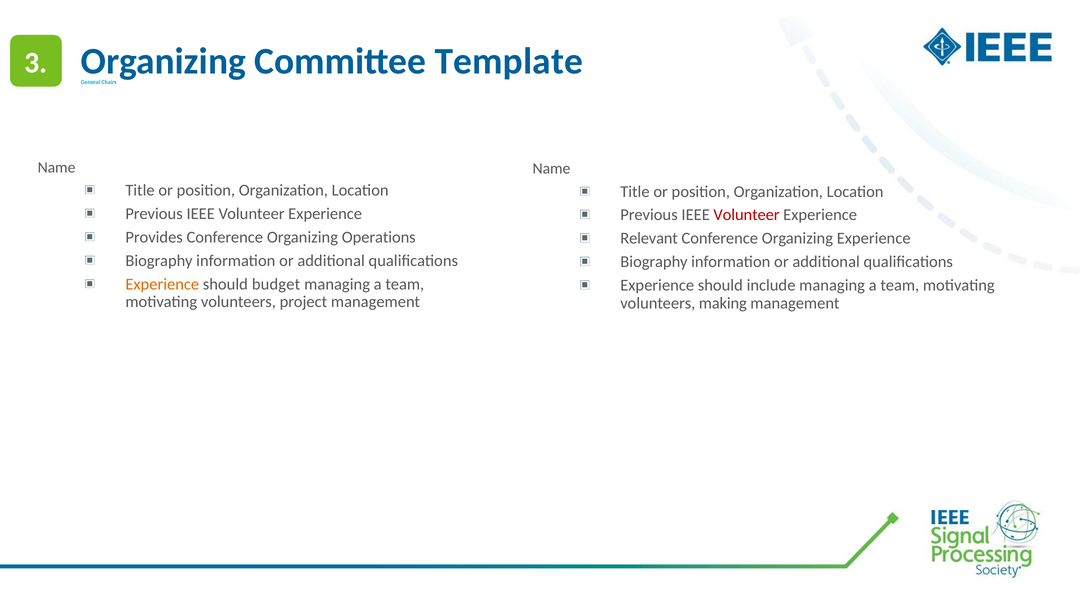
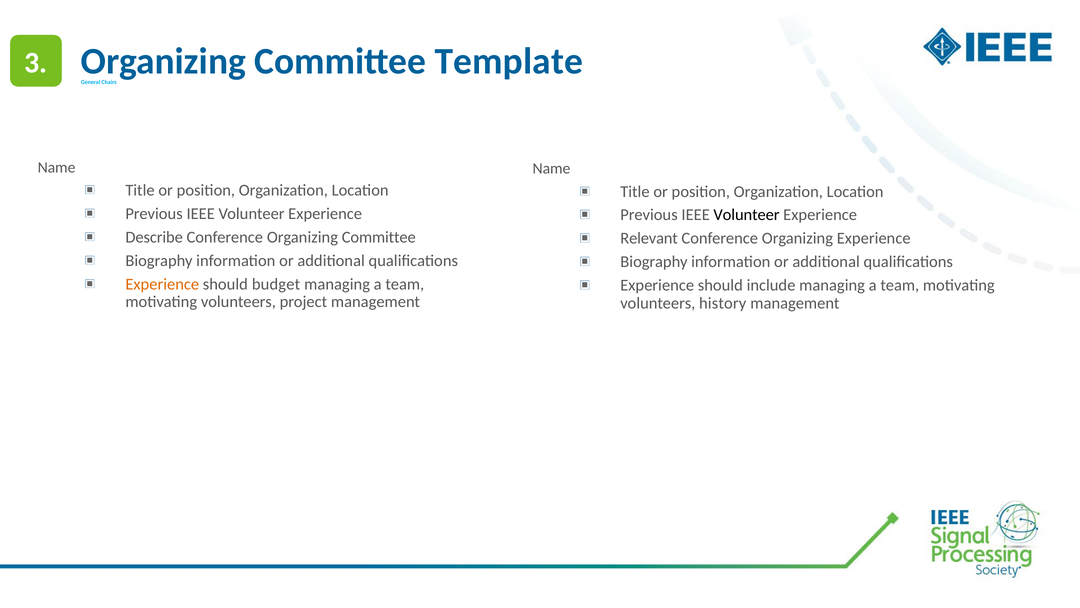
Volunteer colour: red -> black (747, 215)
Provides: Provides -> Describe (154, 237)
Conference Organizing Operations: Operations -> Committee (379, 237)
making: making -> history (723, 303)
